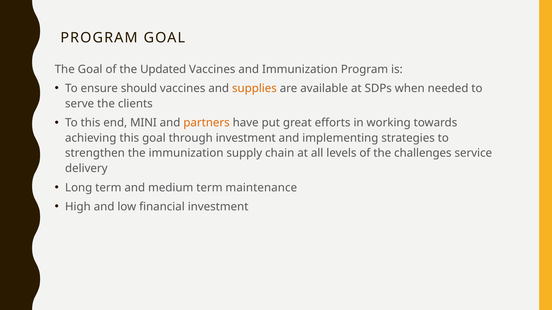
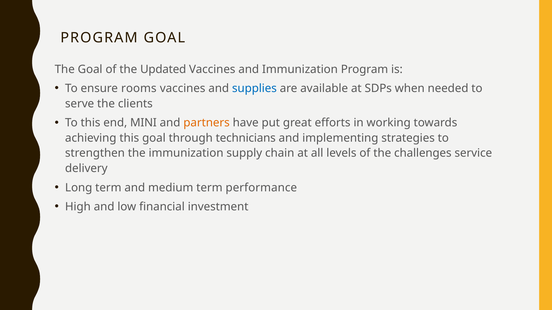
should: should -> rooms (139, 89)
supplies colour: orange -> blue (254, 89)
through investment: investment -> technicians (246, 138)
maintenance: maintenance -> performance (261, 188)
